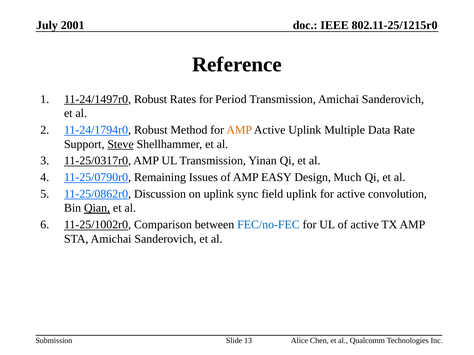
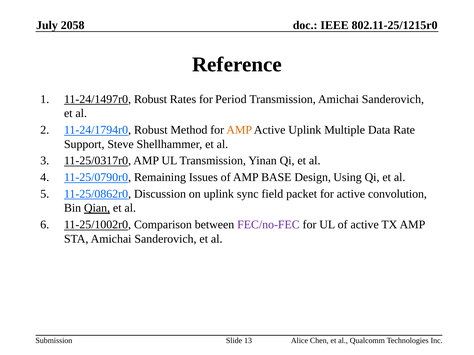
2001: 2001 -> 2058 (73, 25)
Steve underline: present -> none (121, 144)
EASY: EASY -> BASE (276, 178)
Much: Much -> Using (348, 178)
field uplink: uplink -> packet (302, 194)
FEC/no-FEC colour: blue -> purple (268, 225)
